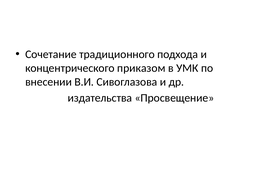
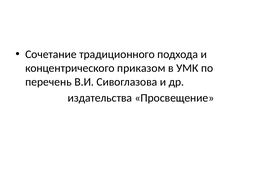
внесении: внесении -> перечень (49, 82)
